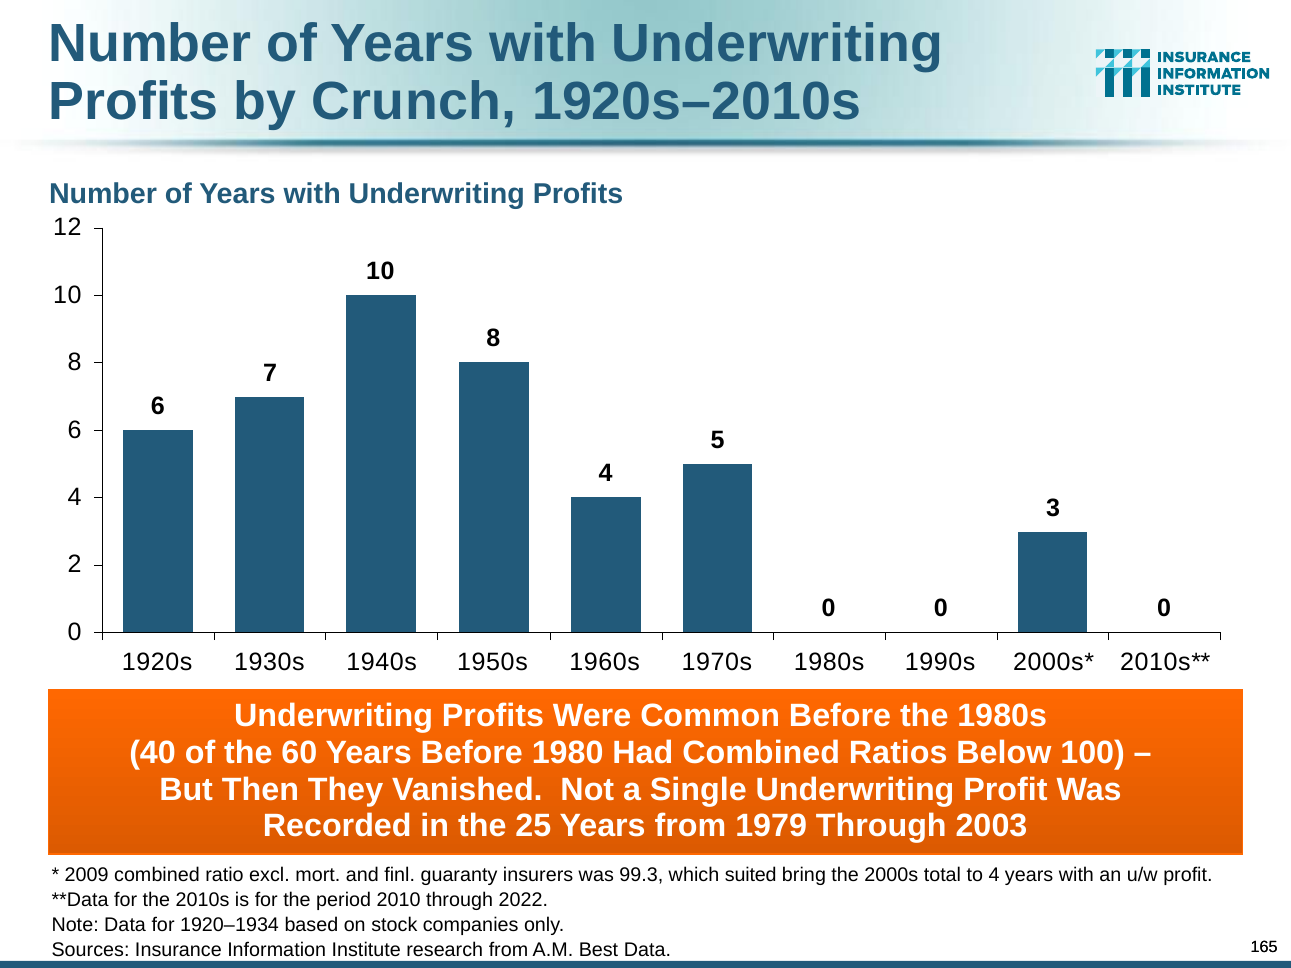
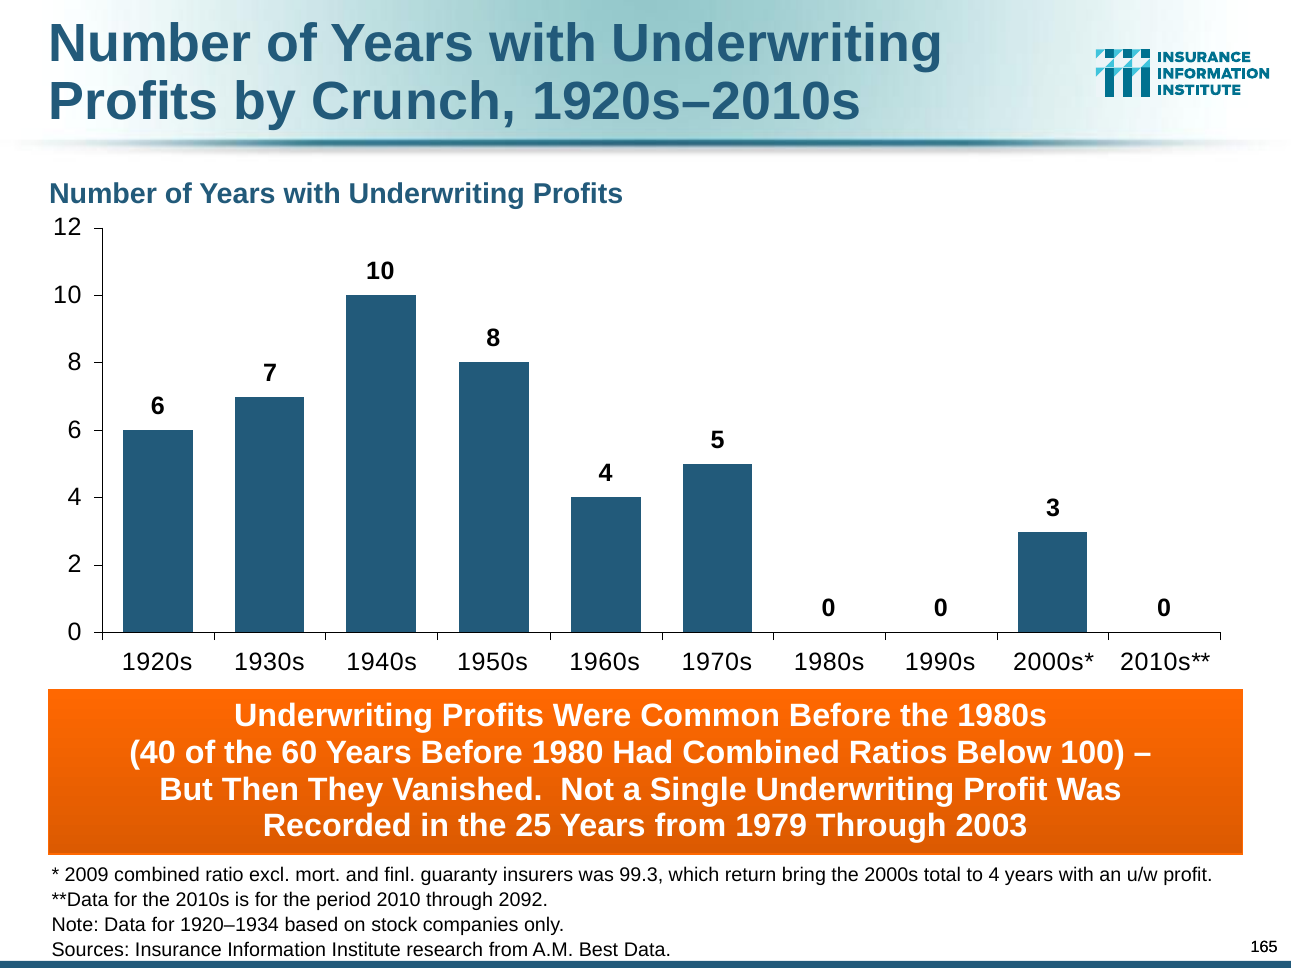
suited: suited -> return (751, 875)
2022: 2022 -> 2092 (523, 900)
